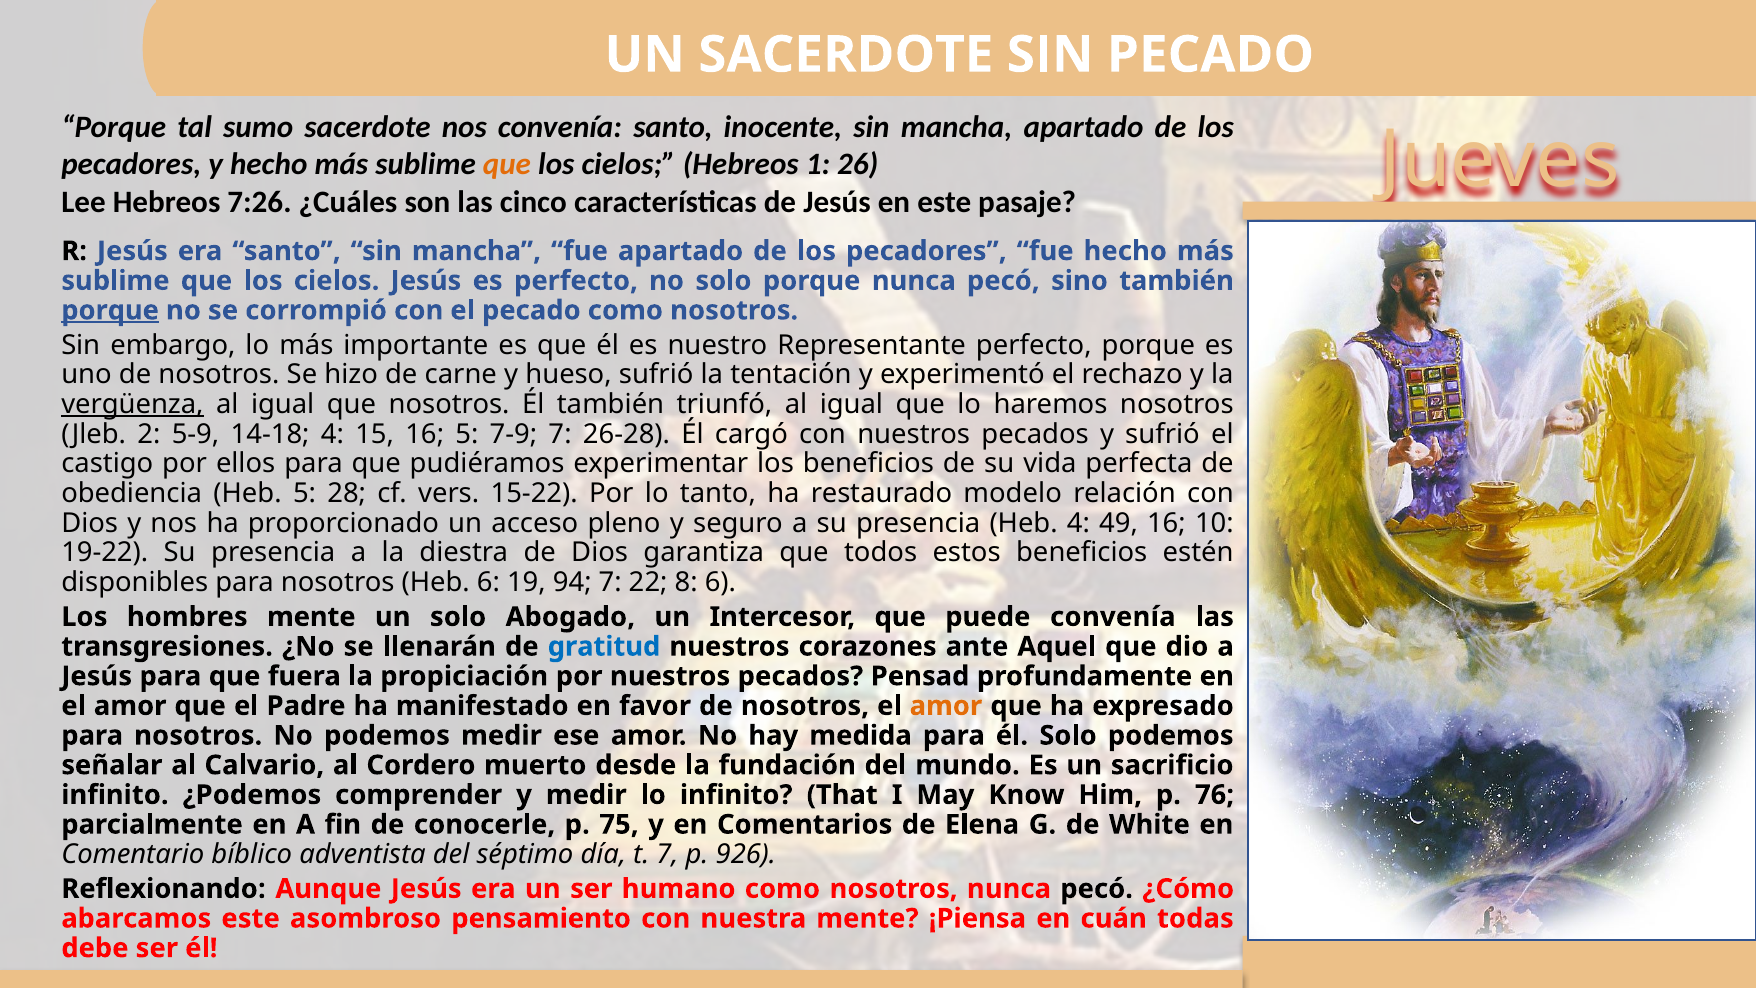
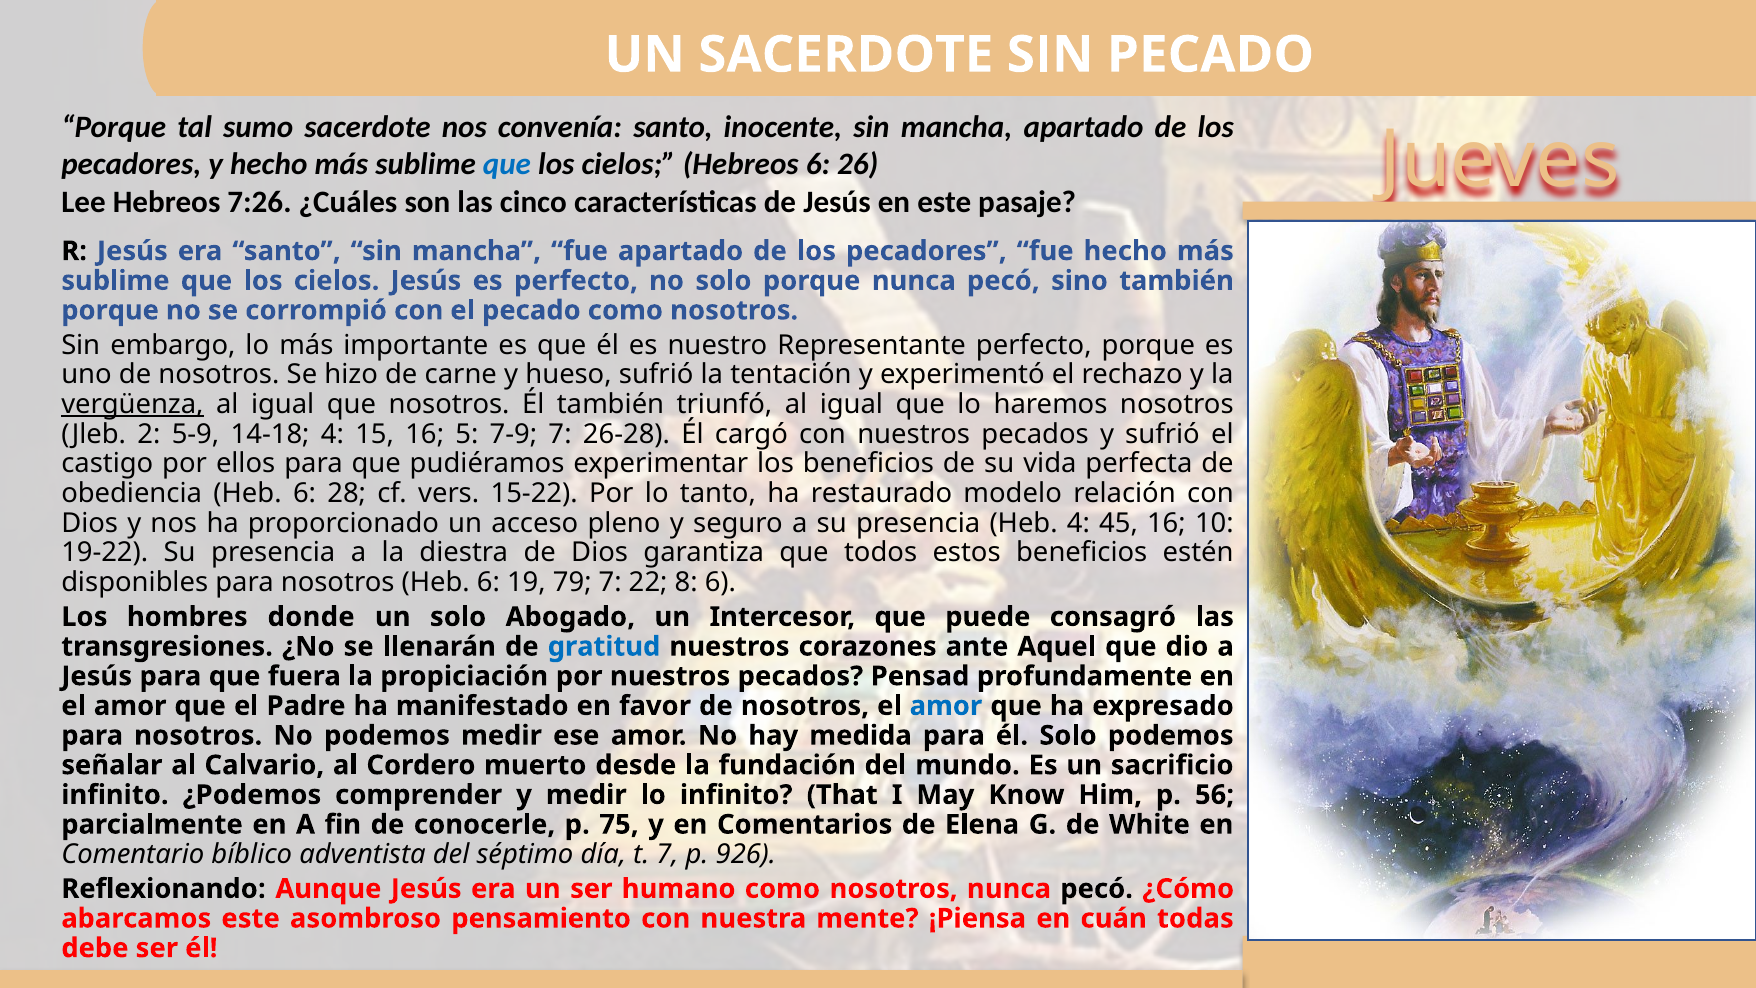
que colour: orange -> blue (507, 164)
Hebreos 1: 1 -> 6 (818, 164)
porque underline: present -> none (110, 310)
obediencia Heb 5: 5 -> 6 (305, 493)
49: 49 -> 45 (1119, 523)
94: 94 -> 79 (572, 582)
hombres mente: mente -> donde (311, 617)
puede convenía: convenía -> consagró (1113, 617)
amor colour: orange -> blue (946, 706)
76: 76 -> 56 (1215, 795)
